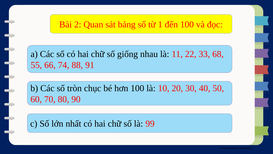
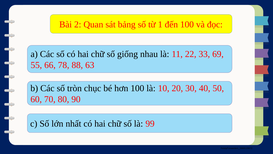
68: 68 -> 69 (218, 54)
74: 74 -> 78 (64, 65)
91: 91 -> 63 (90, 65)
